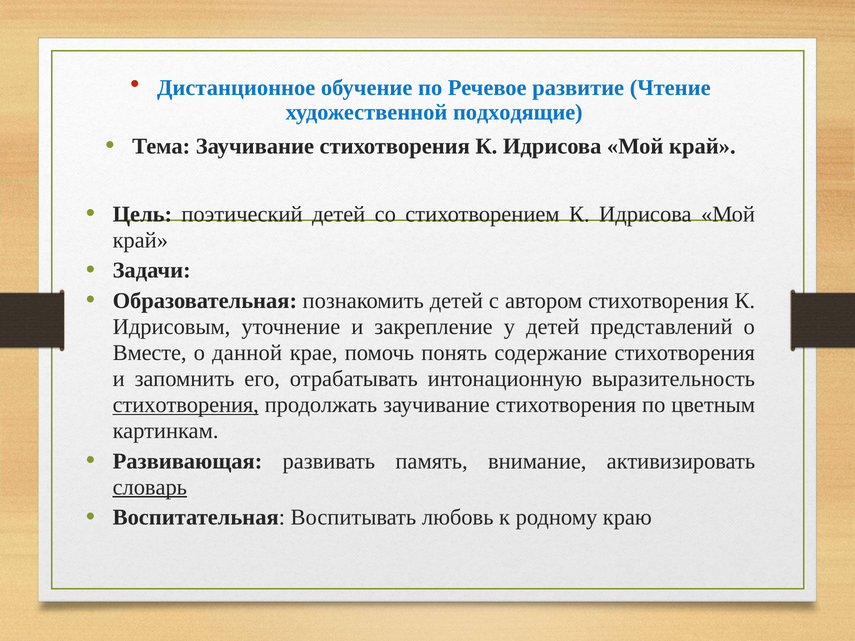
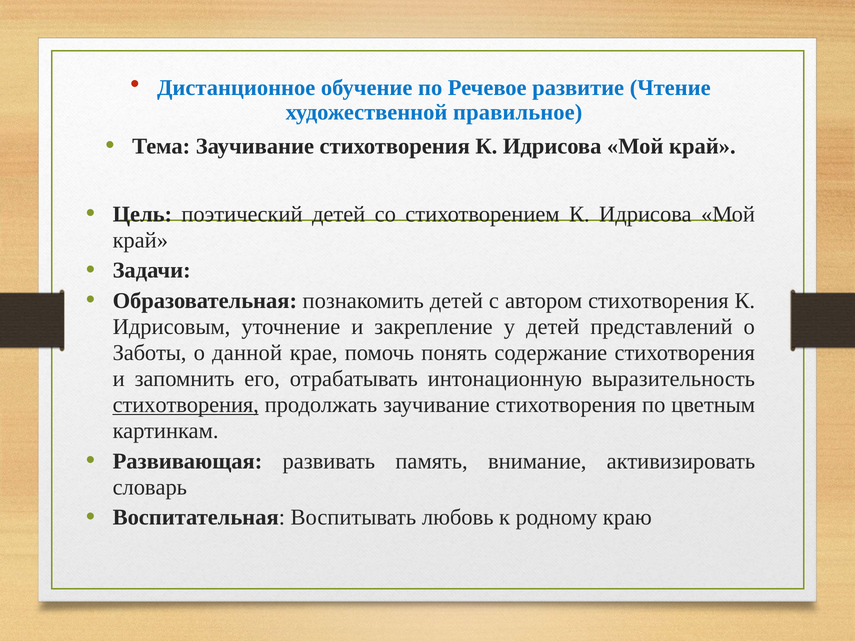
подходящие: подходящие -> правильное (518, 112)
Вместе: Вместе -> Заботы (150, 353)
словарь underline: present -> none (150, 487)
